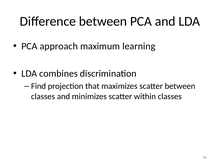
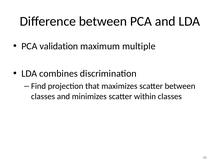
approach: approach -> validation (59, 46)
learning: learning -> multiple (139, 46)
